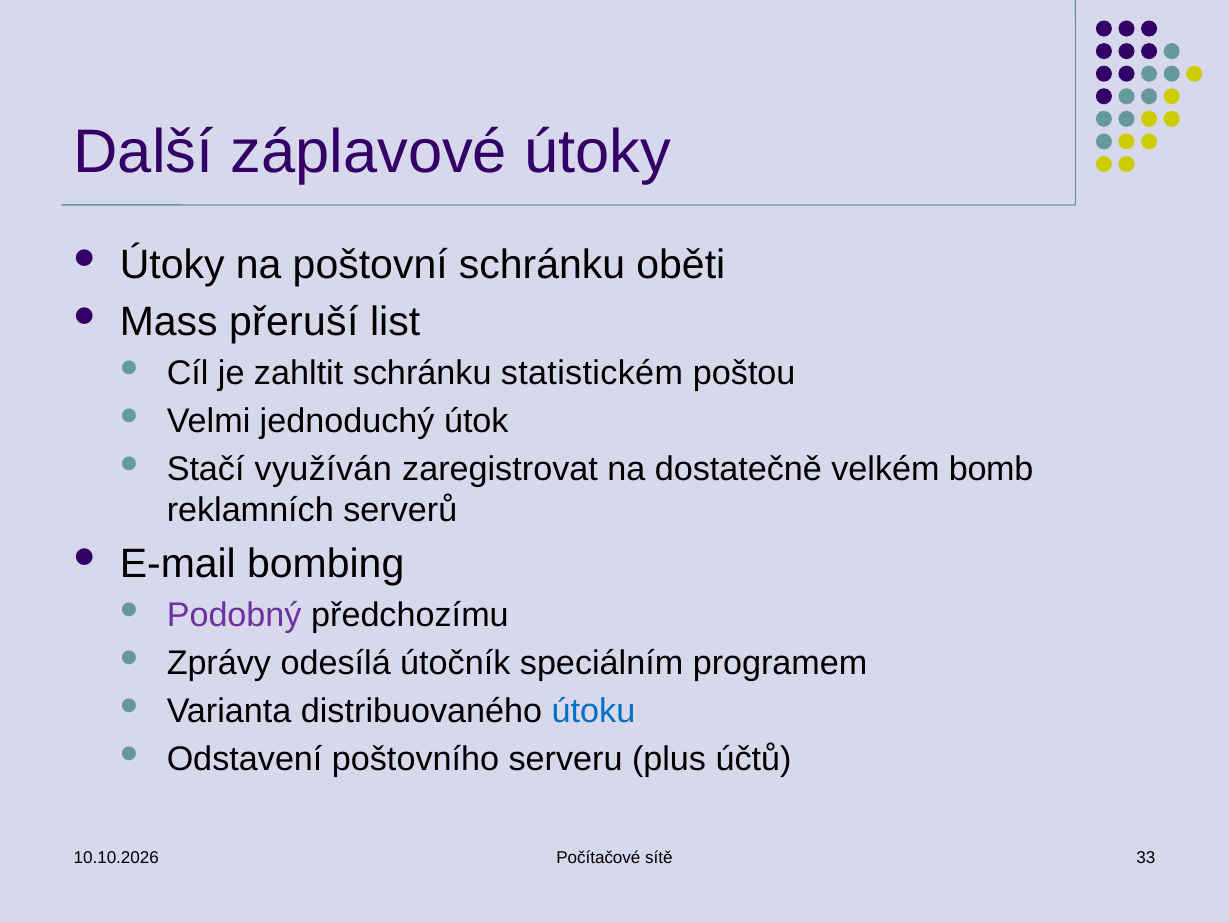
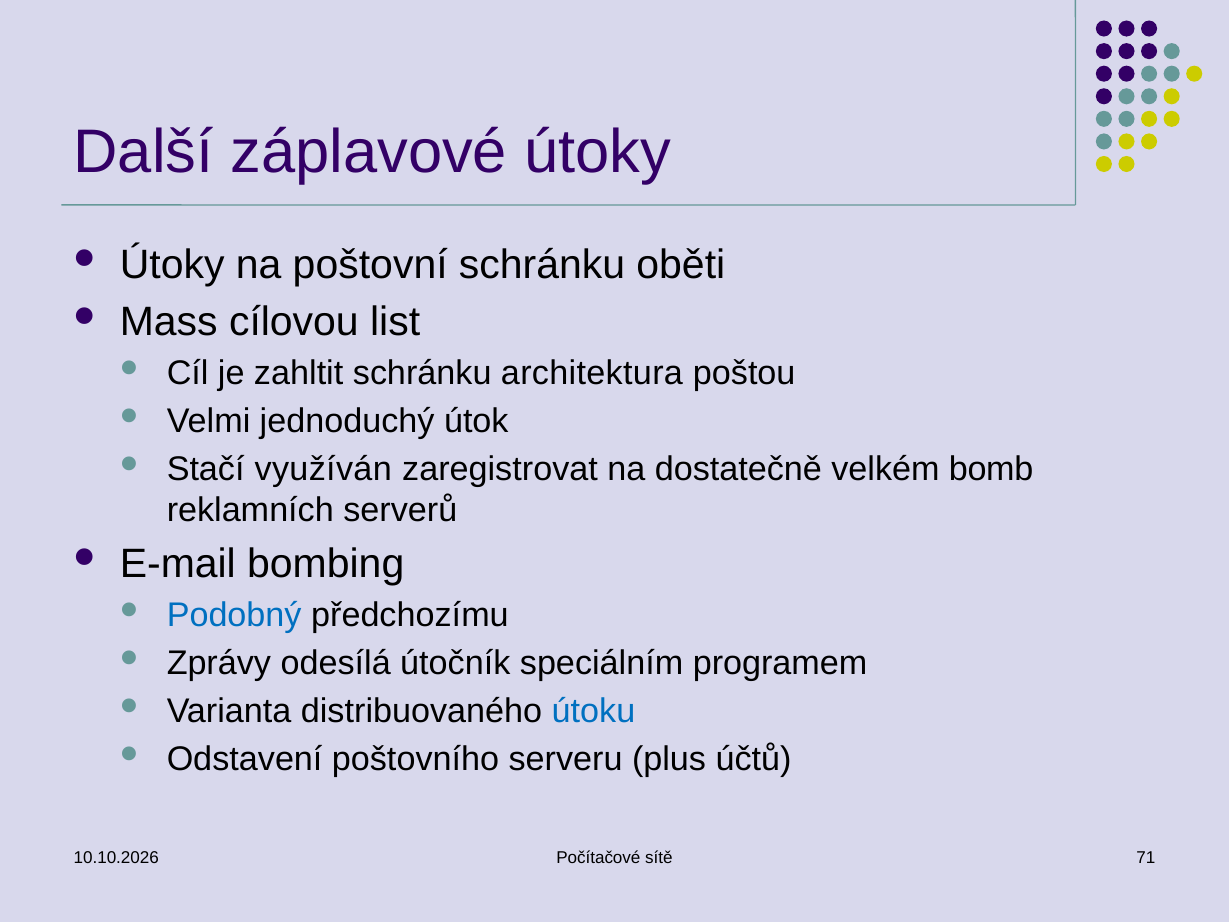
přeruší: přeruší -> cílovou (294, 322)
statistickém: statistickém -> architektura (592, 373)
Podobný colour: purple -> blue (234, 615)
33: 33 -> 71 (1146, 857)
